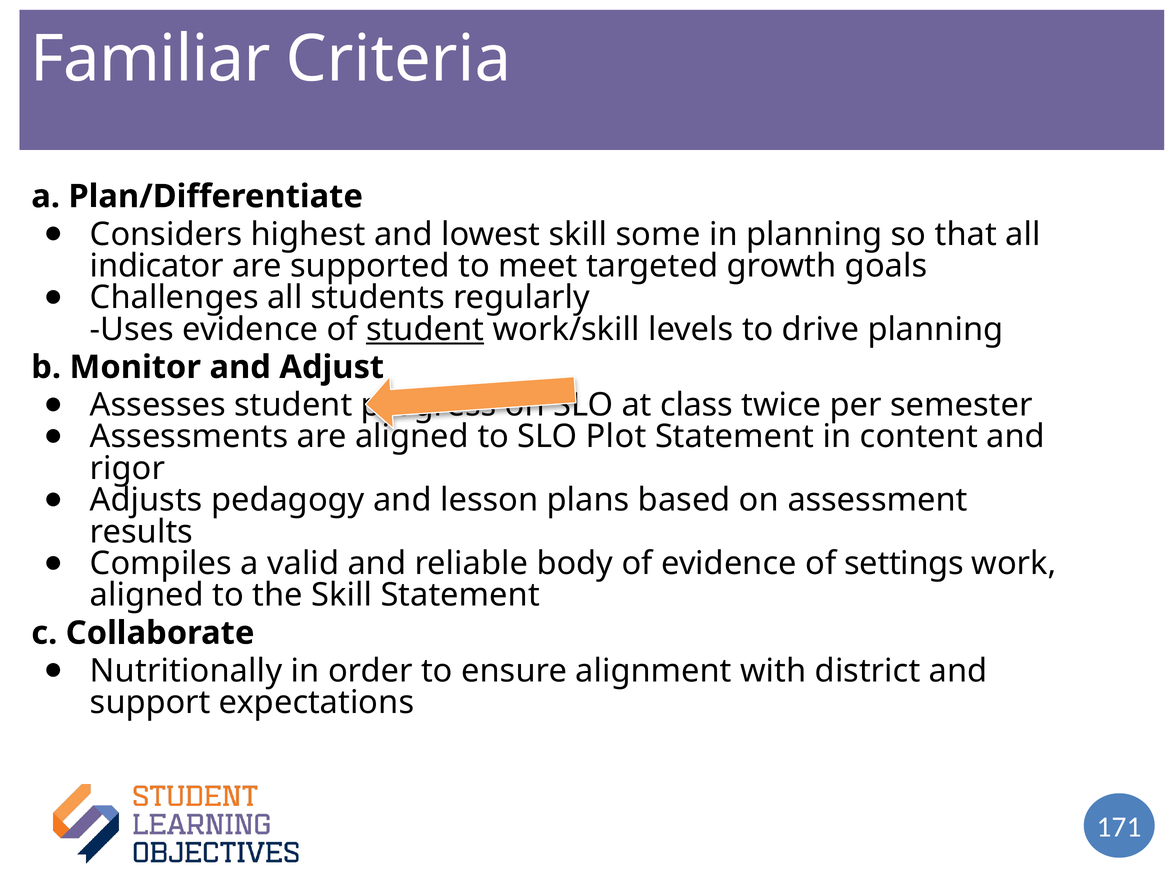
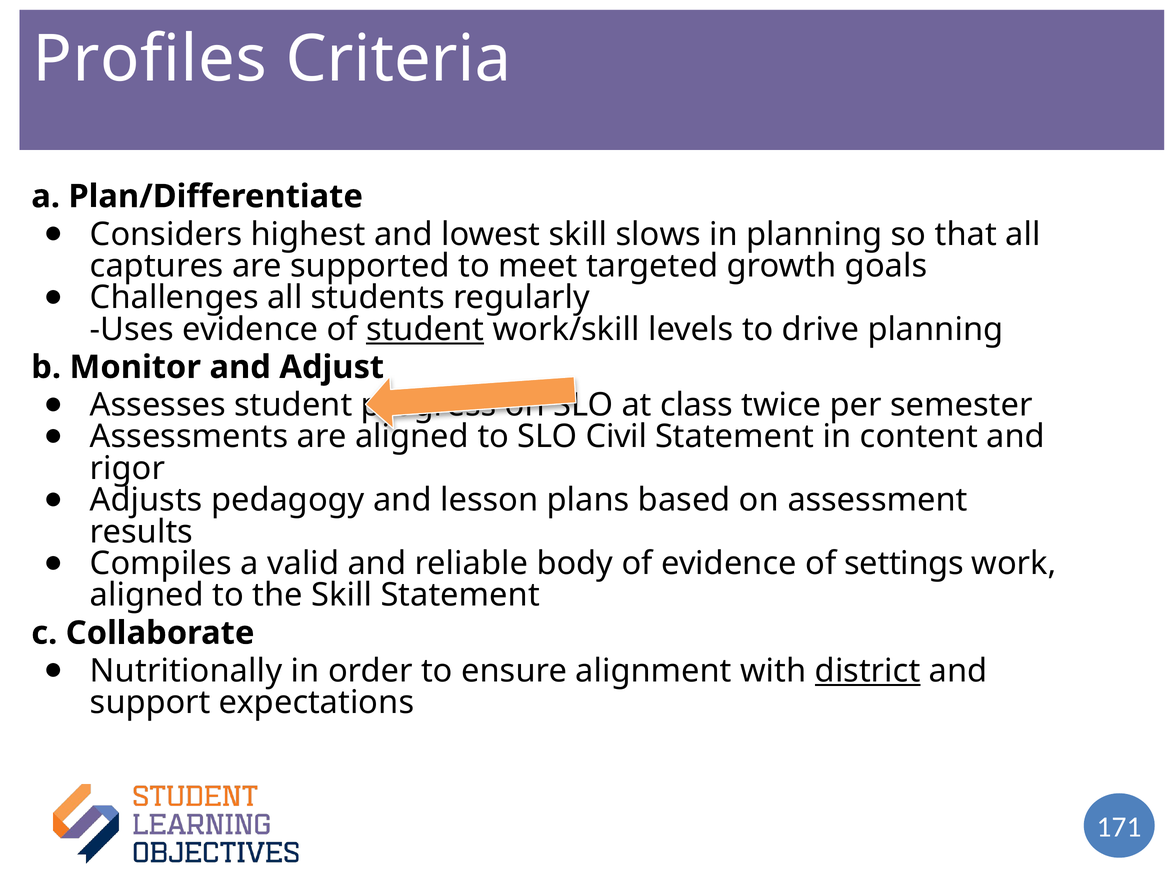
Familiar: Familiar -> Profiles (150, 59)
some: some -> slows (658, 234)
indicator: indicator -> captures (157, 266)
Plot: Plot -> Civil (616, 437)
district underline: none -> present (868, 671)
